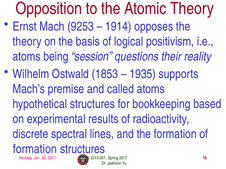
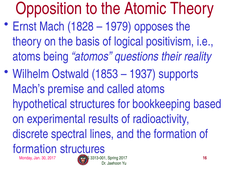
9253: 9253 -> 1828 (81, 26)
1914: 1914 -> 1979 (118, 26)
session: session -> atomos (92, 57)
1935: 1935 -> 1937 (143, 74)
